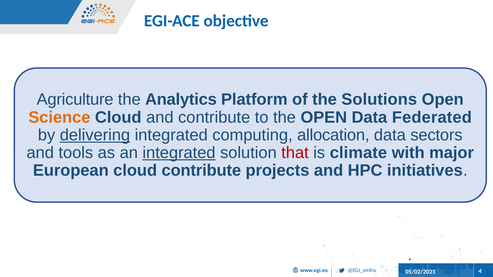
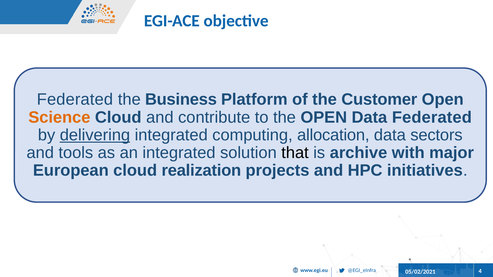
Agriculture: Agriculture -> Federated (75, 100)
Analytics: Analytics -> Business (181, 100)
Solutions: Solutions -> Customer (379, 100)
integrated underline: present -> none (179, 153)
that colour: red -> black (295, 153)
climate: climate -> archive (359, 153)
cloud contribute: contribute -> realization (201, 171)
